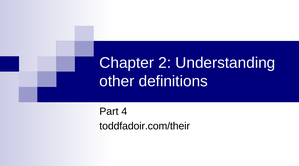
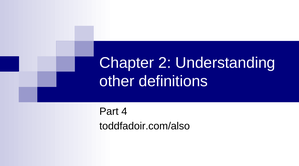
toddfadoir.com/their: toddfadoir.com/their -> toddfadoir.com/also (145, 126)
